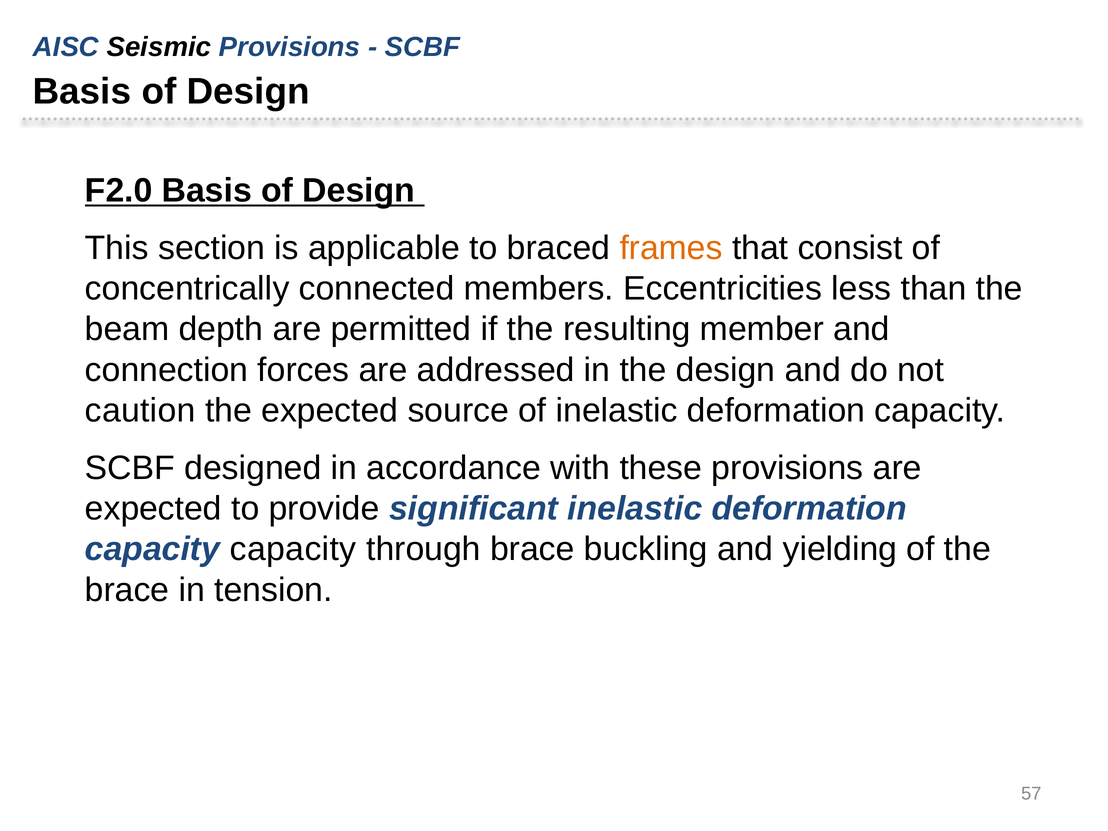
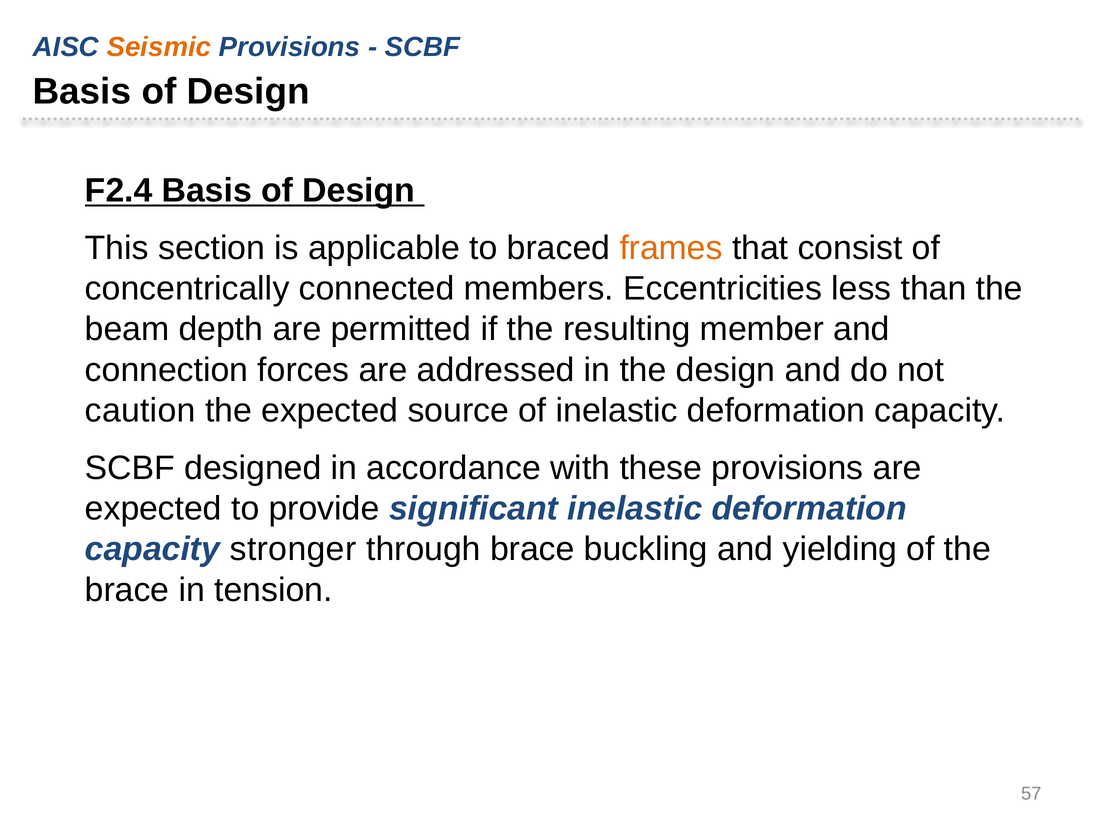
Seismic colour: black -> orange (159, 47)
F2.0: F2.0 -> F2.4 (119, 191)
capacity capacity: capacity -> stronger (293, 549)
